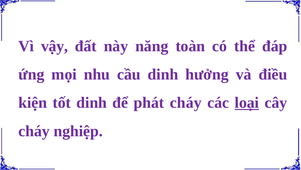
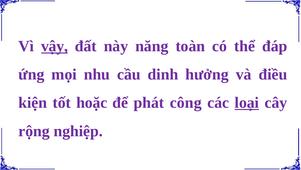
vậy underline: none -> present (55, 46)
tốt dinh: dinh -> hoặc (92, 102)
phát cháy: cháy -> công (186, 102)
cháy: cháy -> rộng (34, 131)
